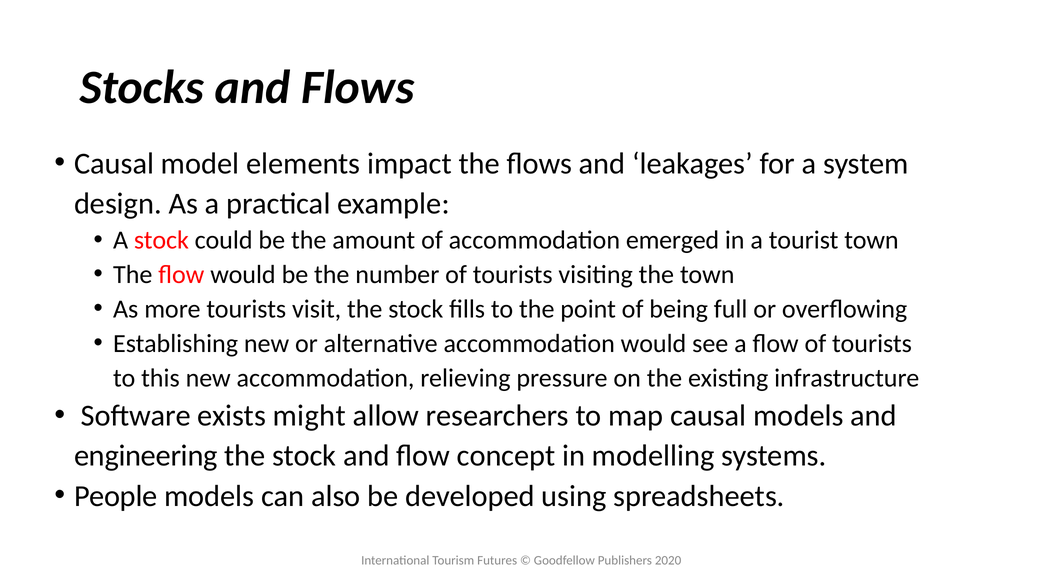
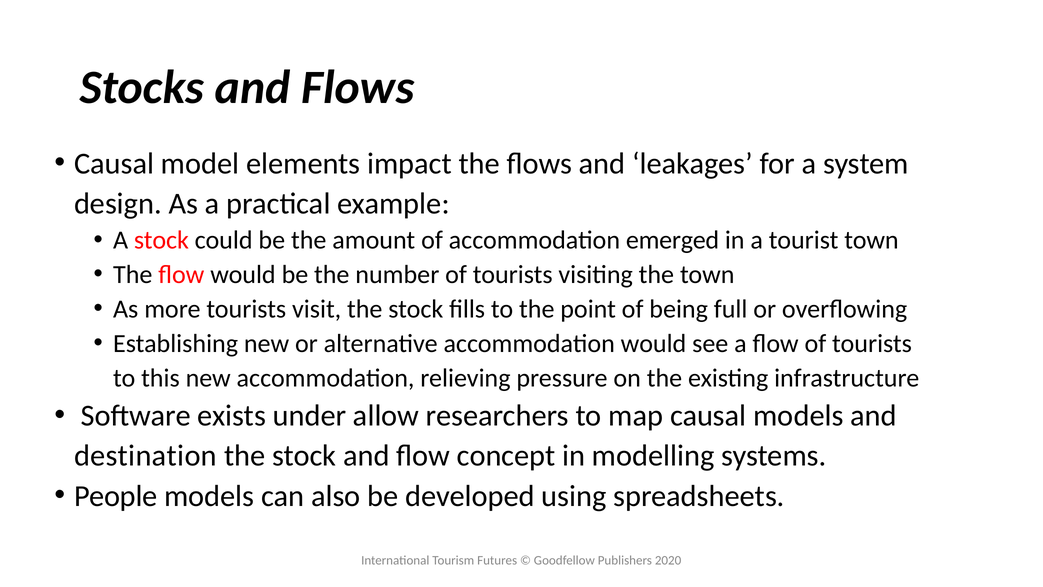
might: might -> under (309, 416)
engineering: engineering -> destination (145, 456)
